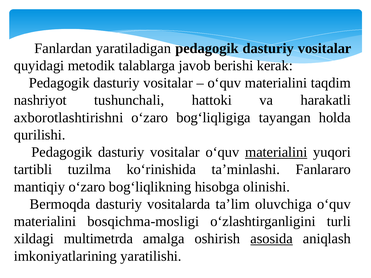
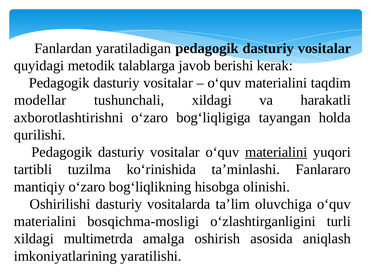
nashriyot: nashriyot -> modellar (40, 100)
tushunchali hattoki: hattoki -> xildagi (212, 100)
Bermoqda: Bermoqda -> Oshirilishi (60, 204)
asosida underline: present -> none (272, 239)
